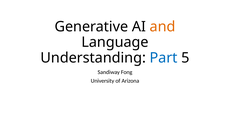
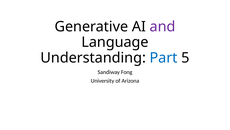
and colour: orange -> purple (163, 26)
